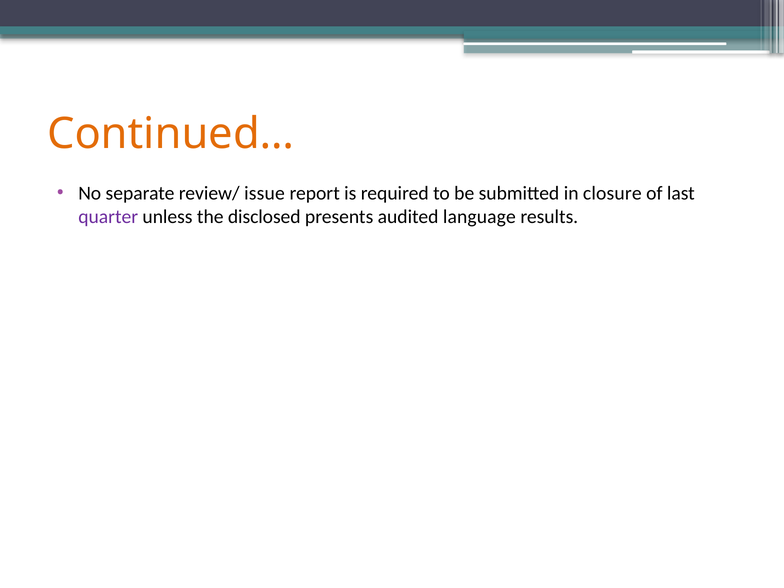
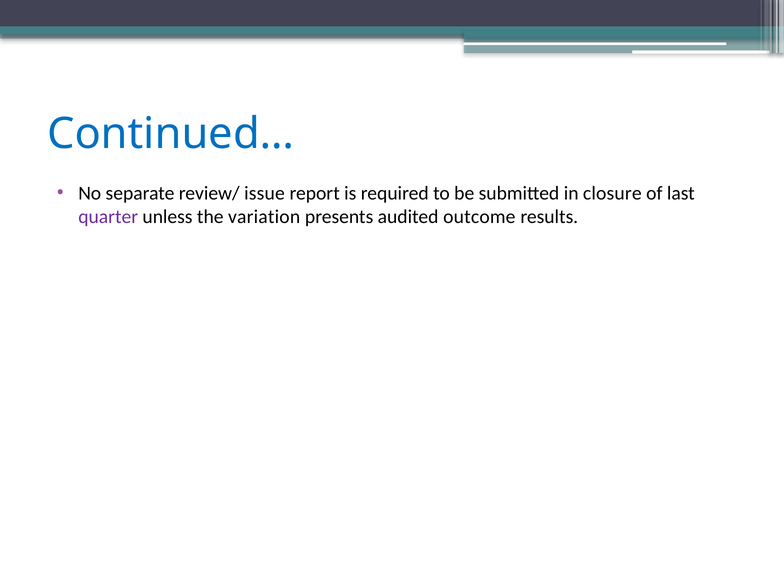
Continued… colour: orange -> blue (171, 134)
disclosed: disclosed -> variation (264, 217)
language: language -> outcome (479, 217)
